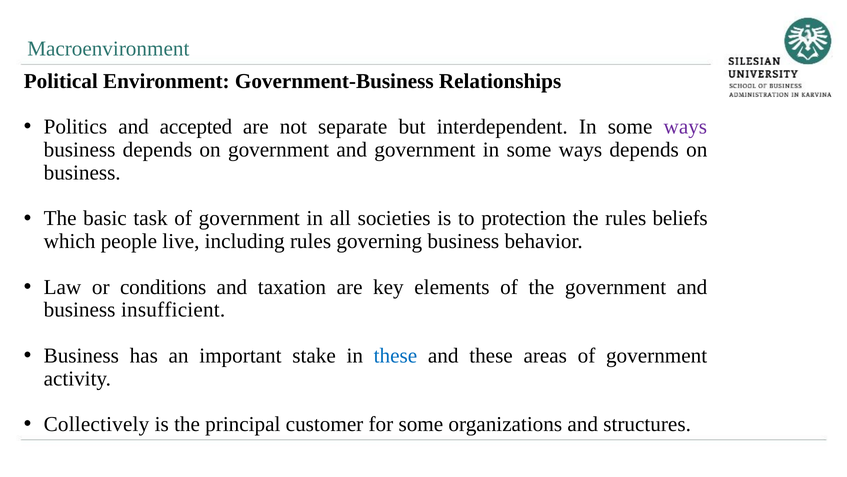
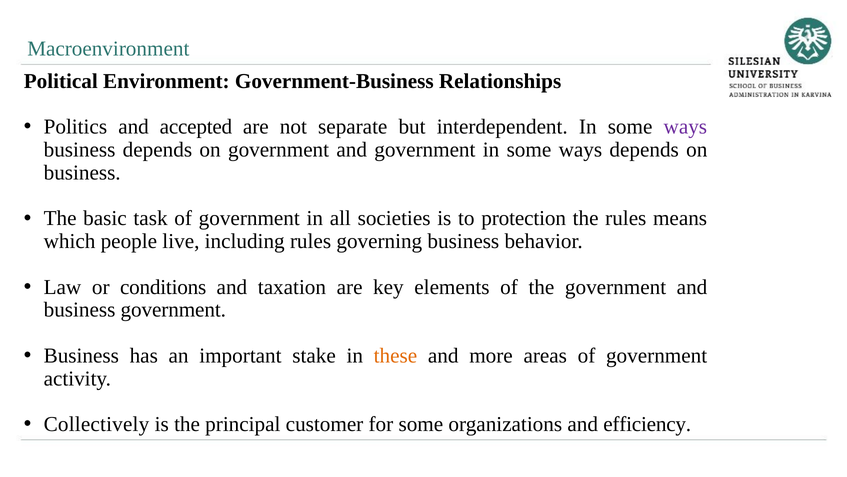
beliefs: beliefs -> means (680, 218)
business insufficient: insufficient -> government (173, 310)
these colour: blue -> orange (395, 355)
and these: these -> more (491, 355)
structures: structures -> efficiency (647, 424)
